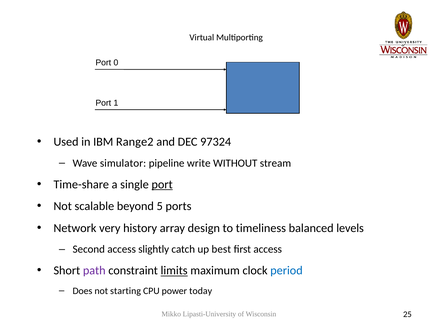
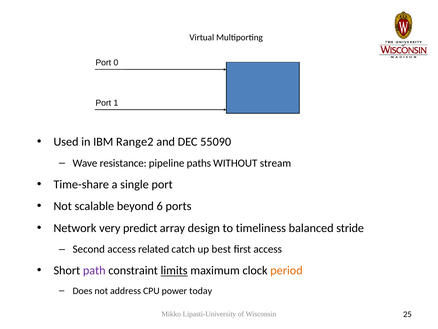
97324: 97324 -> 55090 (216, 142)
simulator: simulator -> resistance (123, 163)
write: write -> paths (199, 163)
port underline: present -> none (162, 184)
5: 5 -> 6 (160, 206)
history: history -> predict (140, 228)
levels: levels -> stride (350, 228)
slightly: slightly -> related (154, 249)
period colour: blue -> orange (286, 270)
starting: starting -> address (126, 290)
